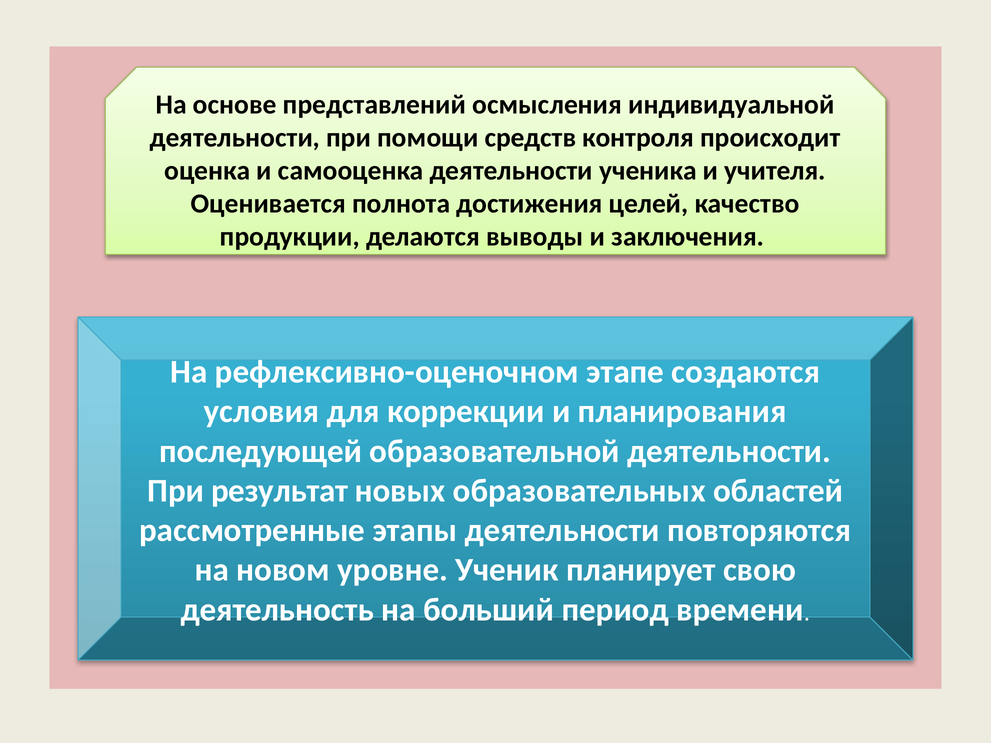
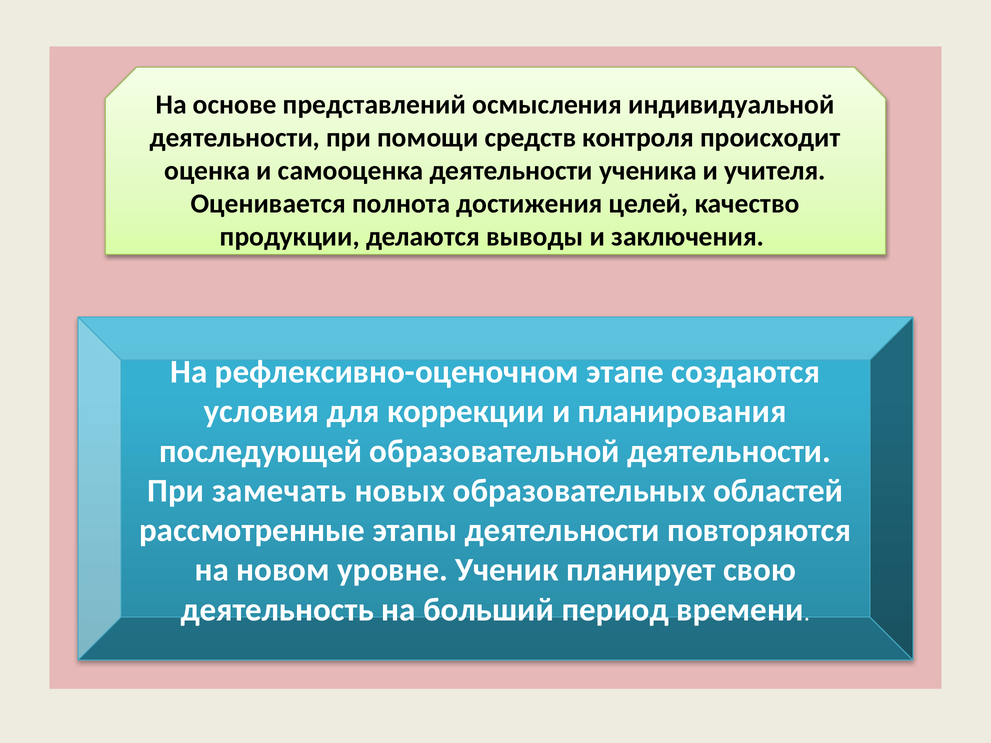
результат: результат -> замечать (279, 491)
